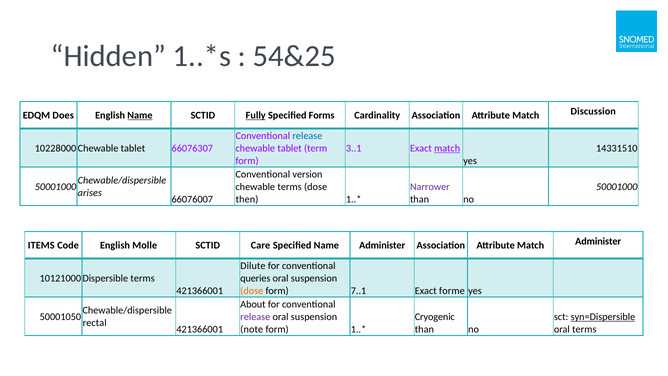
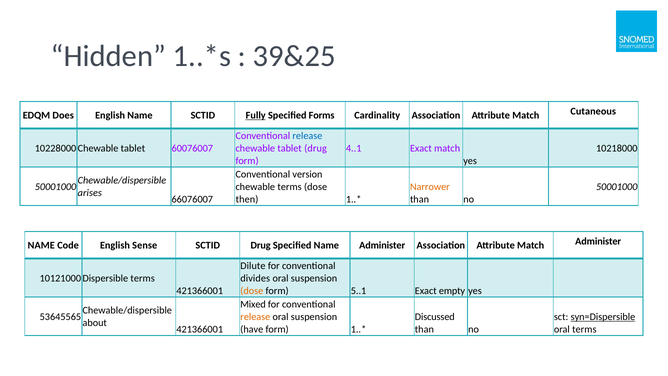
54&25: 54&25 -> 39&25 (294, 56)
Name underline: present -> none (140, 115)
Discussion: Discussion -> Cutaneous (593, 111)
66076307: 66076307 -> 60076007 (192, 148)
tablet term: term -> drug (316, 148)
3..1: 3..1 -> 4..1 (354, 148)
match underline: present -> none (447, 148)
14331510: 14331510 -> 10218000 (617, 148)
Narrower colour: purple -> orange (430, 187)
ITEMS: ITEMS -> NAME (41, 245)
Molle: Molle -> Sense (145, 245)
SCTID Care: Care -> Drug (261, 245)
queries: queries -> divides (255, 278)
7..1: 7..1 -> 5..1 (359, 291)
forme: forme -> empty (452, 291)
About: About -> Mixed (253, 304)
50001050: 50001050 -> 53645565 (60, 317)
release colour: purple -> orange (255, 317)
Cryogenic: Cryogenic -> Discussed (435, 317)
rectal: rectal -> about (95, 323)
note: note -> have (252, 329)
